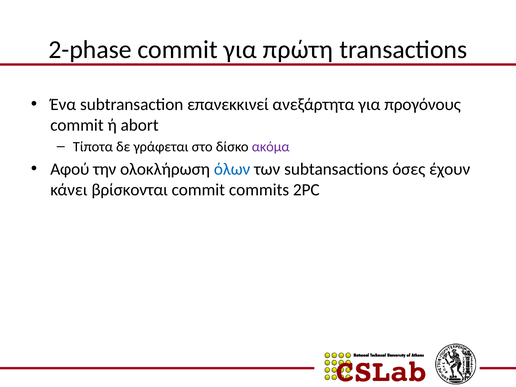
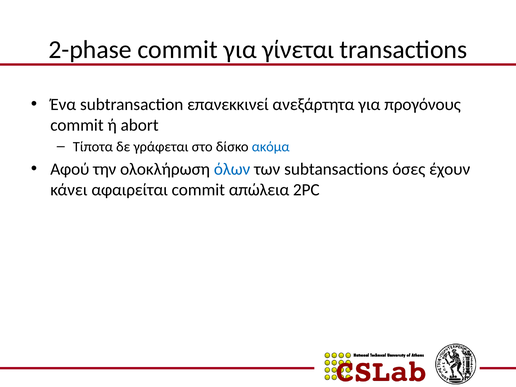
πρώτη: πρώτη -> γίνεται (298, 50)
ακόμα colour: purple -> blue (271, 147)
βρίσκονται: βρίσκονται -> αφαιρείται (130, 190)
commits: commits -> απώλεια (259, 190)
